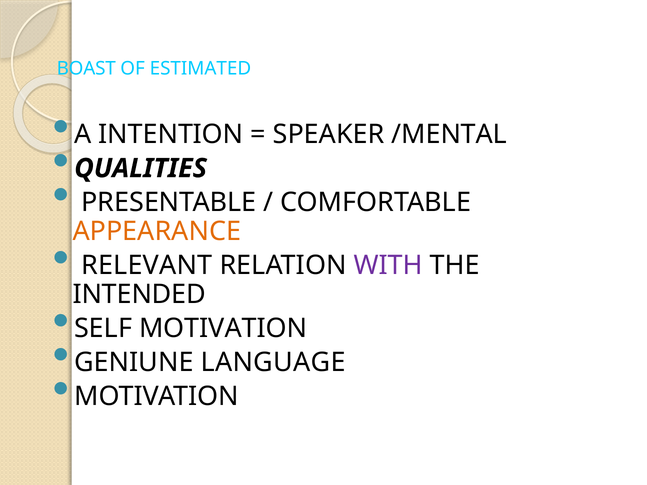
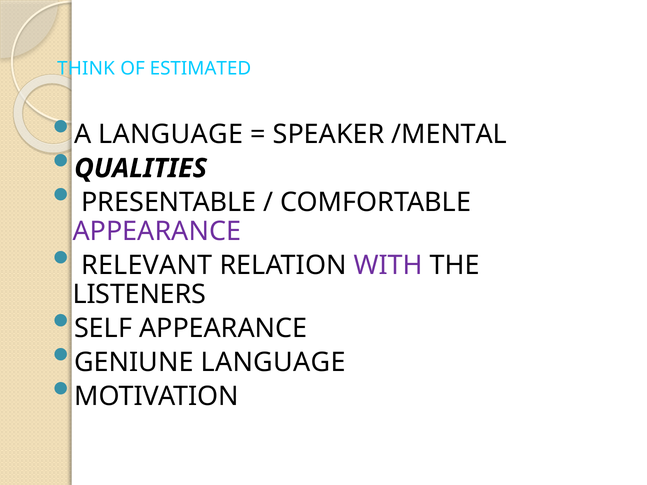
BOAST: BOAST -> THINK (86, 69)
A INTENTION: INTENTION -> LANGUAGE (171, 134)
APPEARANCE colour: orange -> purple (157, 231)
INTENDED: INTENDED -> LISTENERS (139, 295)
SELF MOTIVATION: MOTIVATION -> APPEARANCE (223, 329)
